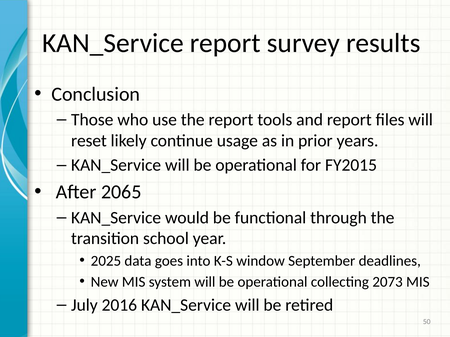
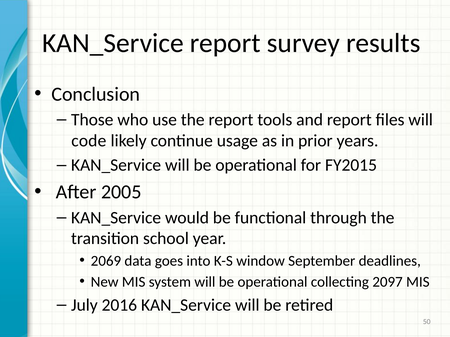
reset: reset -> code (89, 141)
2065: 2065 -> 2005 (121, 192)
2025: 2025 -> 2069 (106, 261)
2073: 2073 -> 2097 (388, 282)
